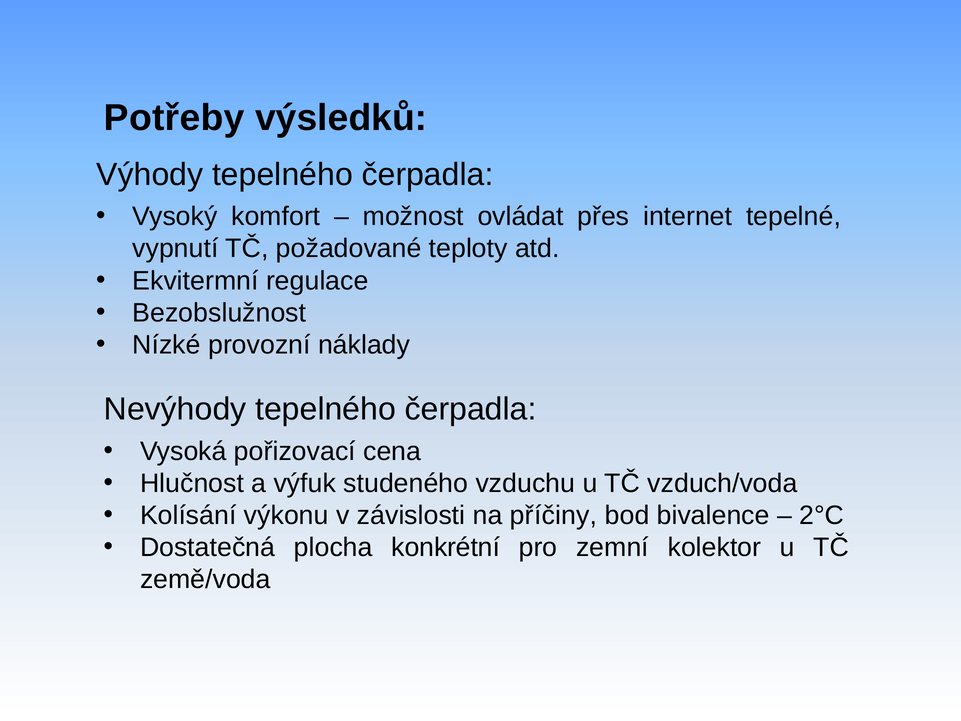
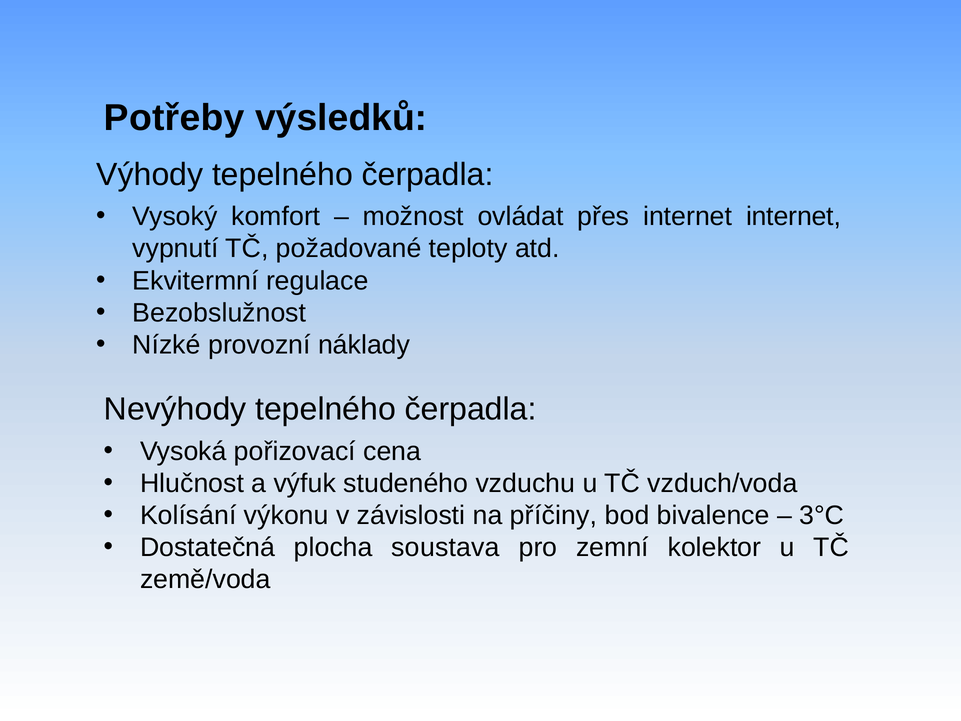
internet tepelné: tepelné -> internet (794, 217)
2°C: 2°C -> 3°C (822, 515)
konkrétní: konkrétní -> soustava (446, 547)
